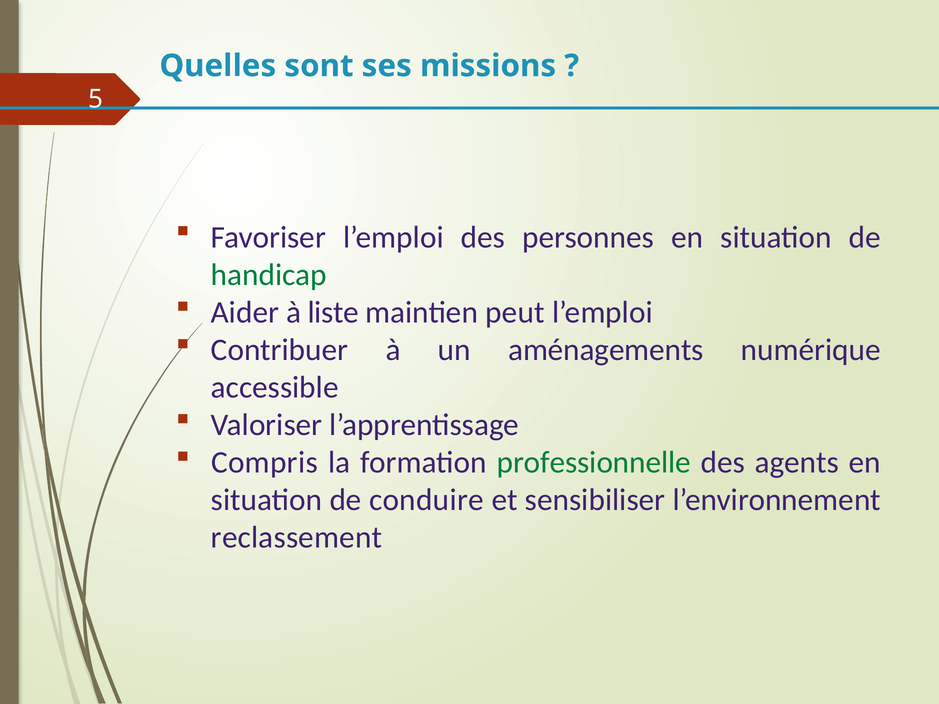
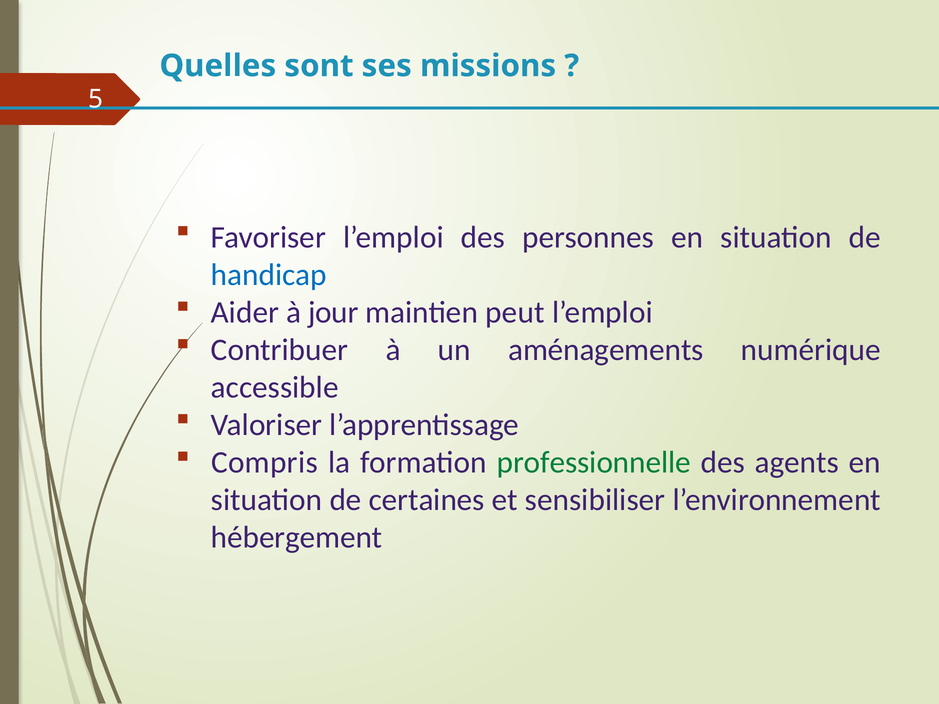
handicap colour: green -> blue (269, 275)
liste: liste -> jour (333, 312)
conduire: conduire -> certaines (427, 500)
reclassement: reclassement -> hébergement (297, 538)
